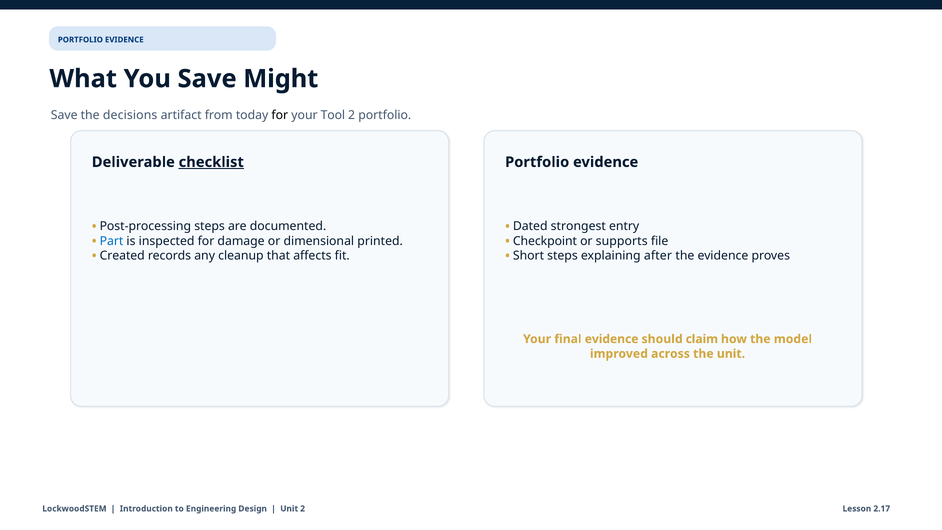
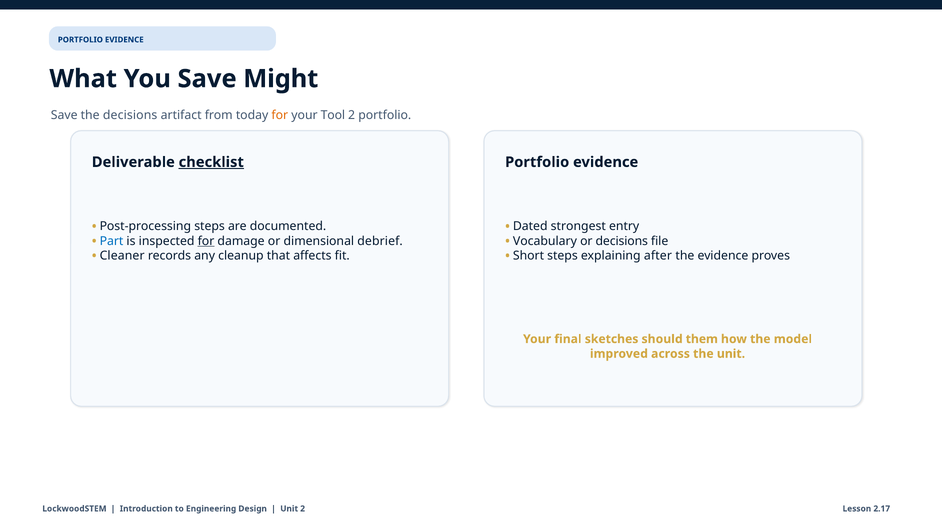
for colour: black -> orange (280, 115)
for underline: none -> present (206, 241)
printed: printed -> debrief (380, 241)
Checkpoint: Checkpoint -> Vocabulary (545, 241)
or supports: supports -> decisions (622, 241)
Created: Created -> Cleaner (122, 256)
final evidence: evidence -> sketches (612, 339)
claim: claim -> them (702, 339)
